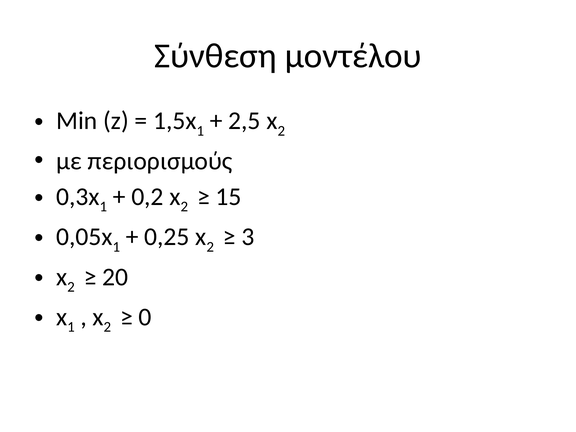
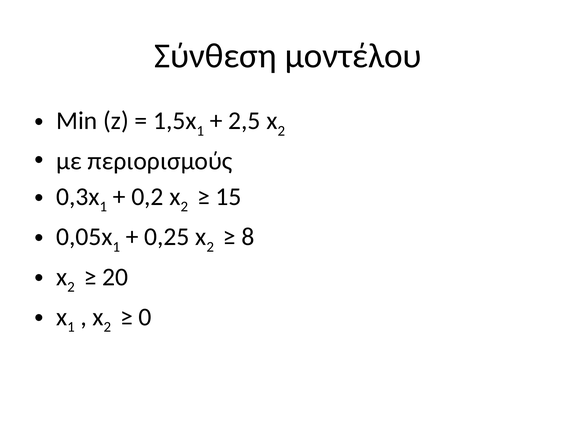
3: 3 -> 8 (248, 237)
